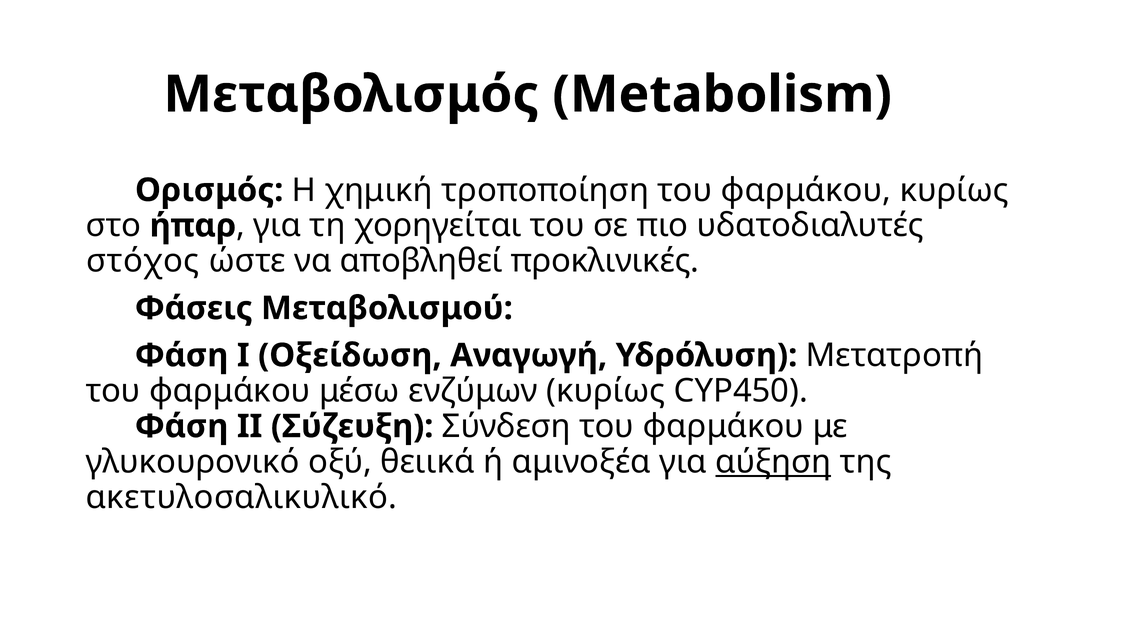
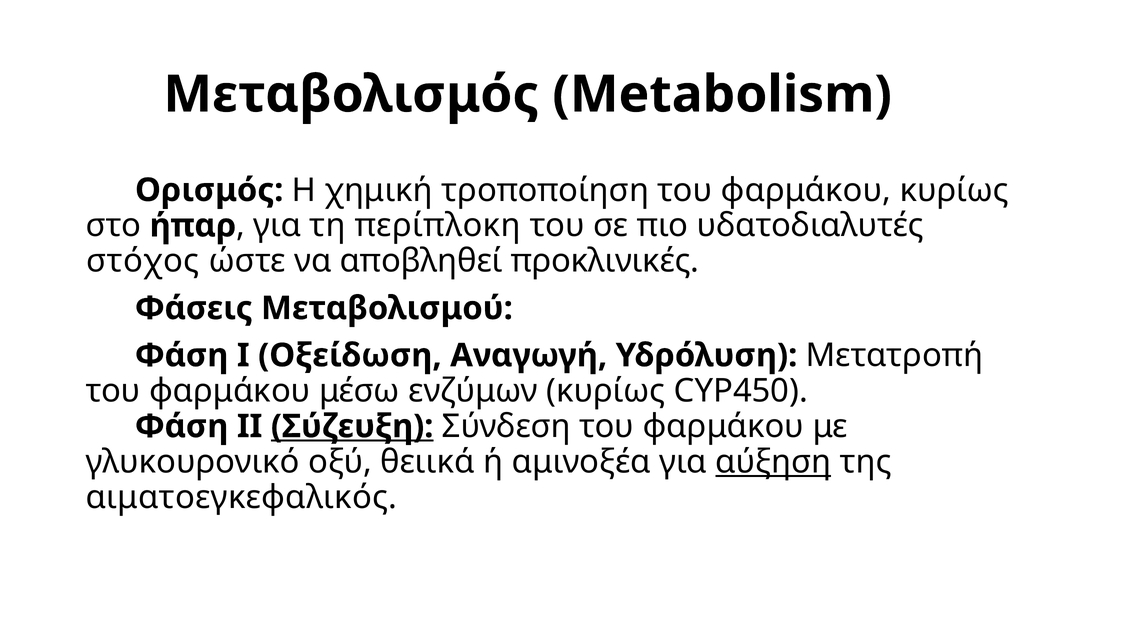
χορηγείται: χορηγείται -> περίπλοκη (438, 226)
Σύζευξη underline: none -> present (352, 427)
ακετυλοσαλικυλικό: ακετυλοσαλικυλικό -> αιματοεγκεφαλικός (241, 498)
